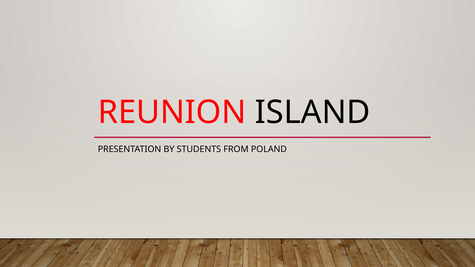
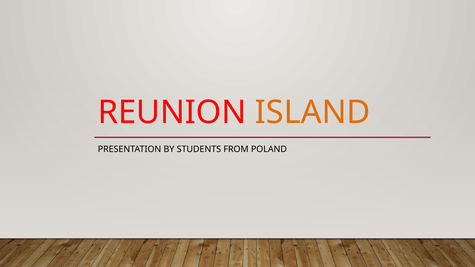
ISLAND colour: black -> orange (313, 112)
